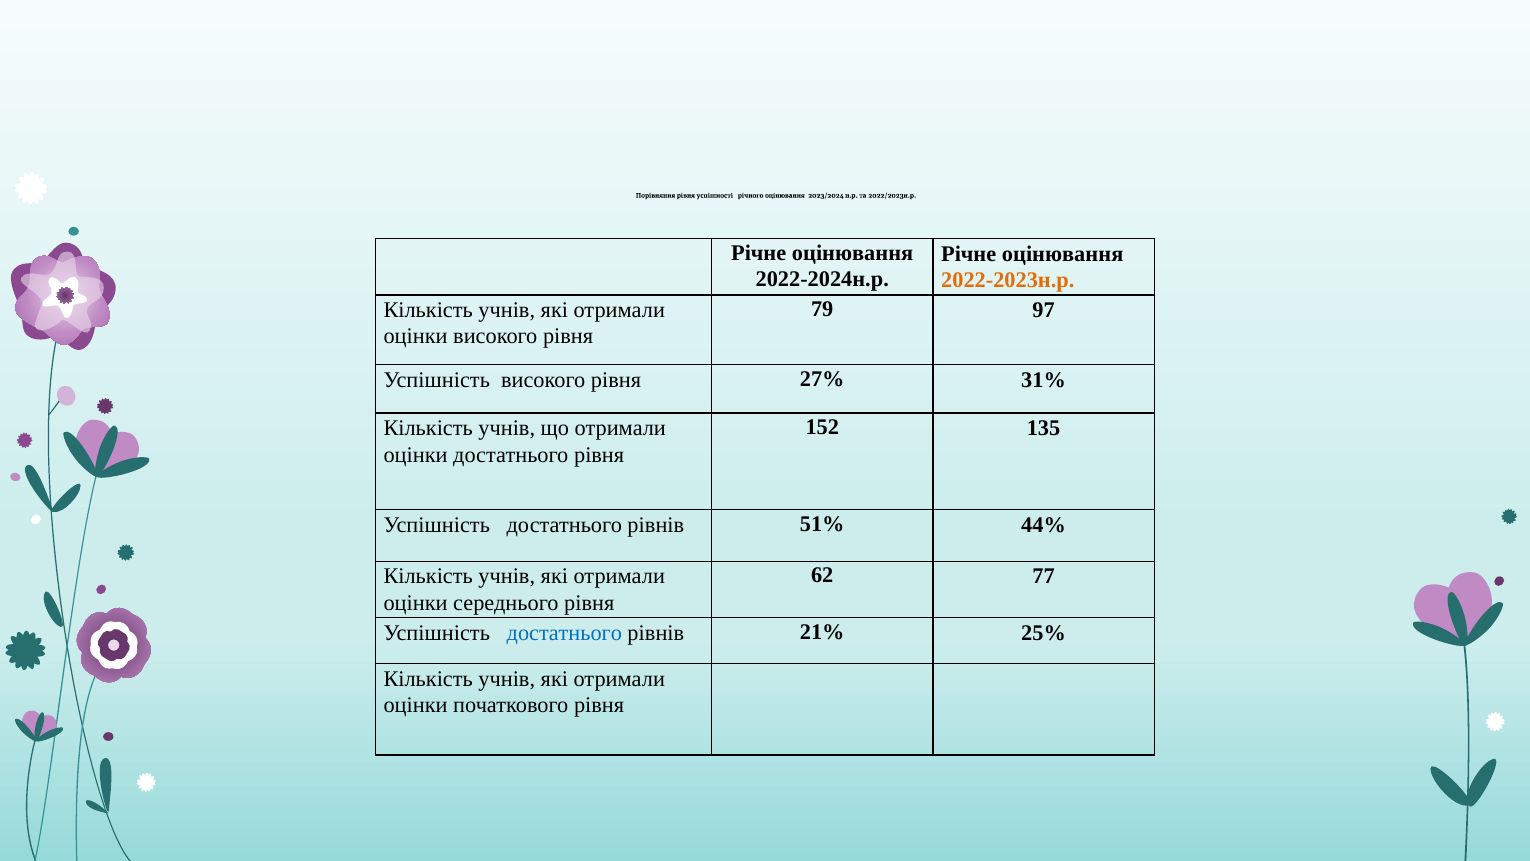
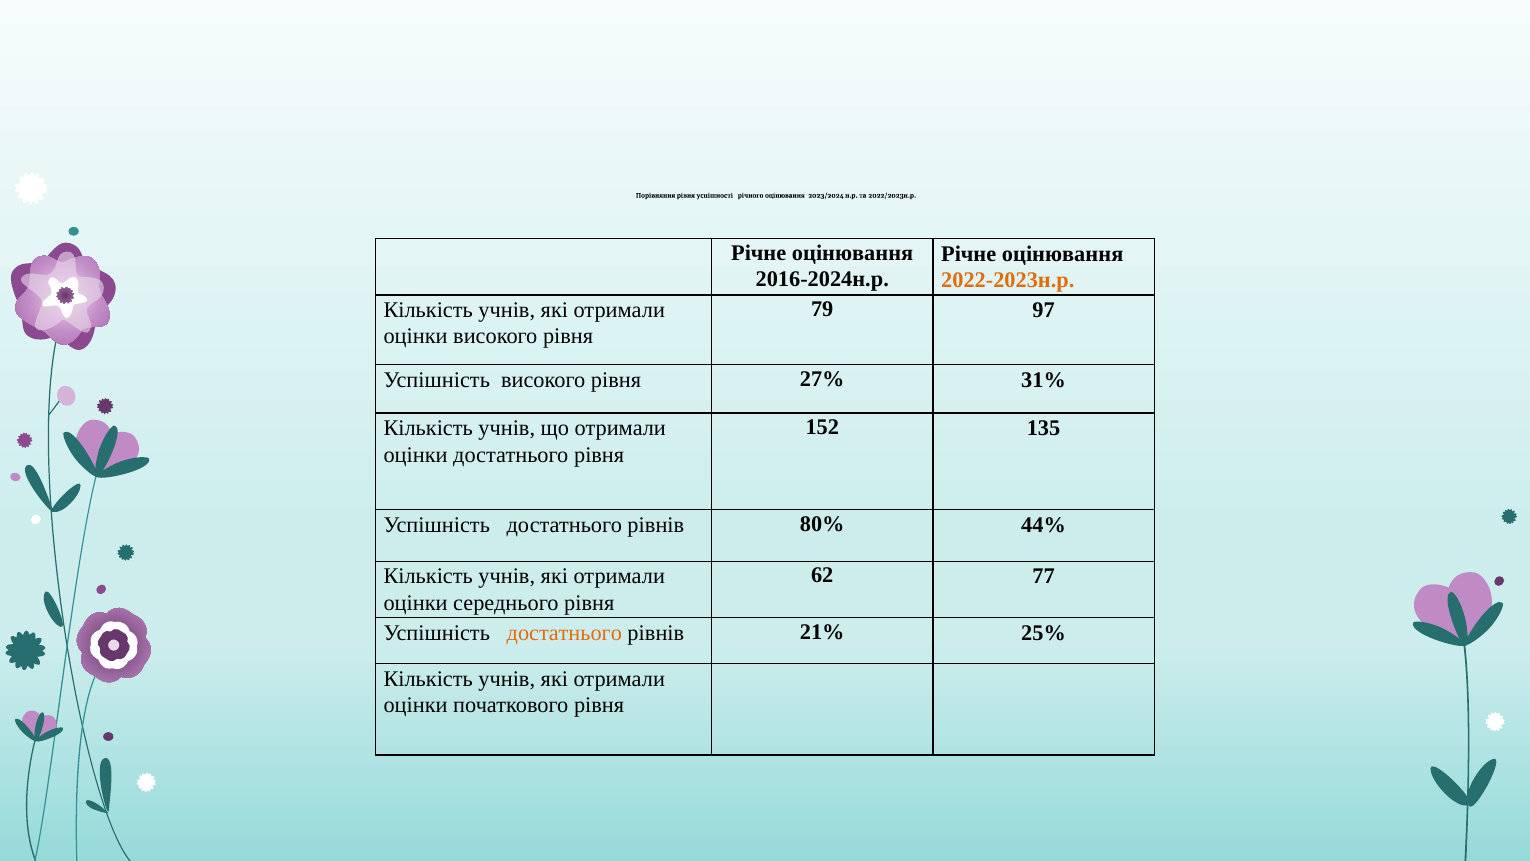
2022-2024н.р: 2022-2024н.р -> 2016-2024н.р (822, 279)
51%: 51% -> 80% (822, 524)
достатнього colour: blue -> orange (564, 633)
